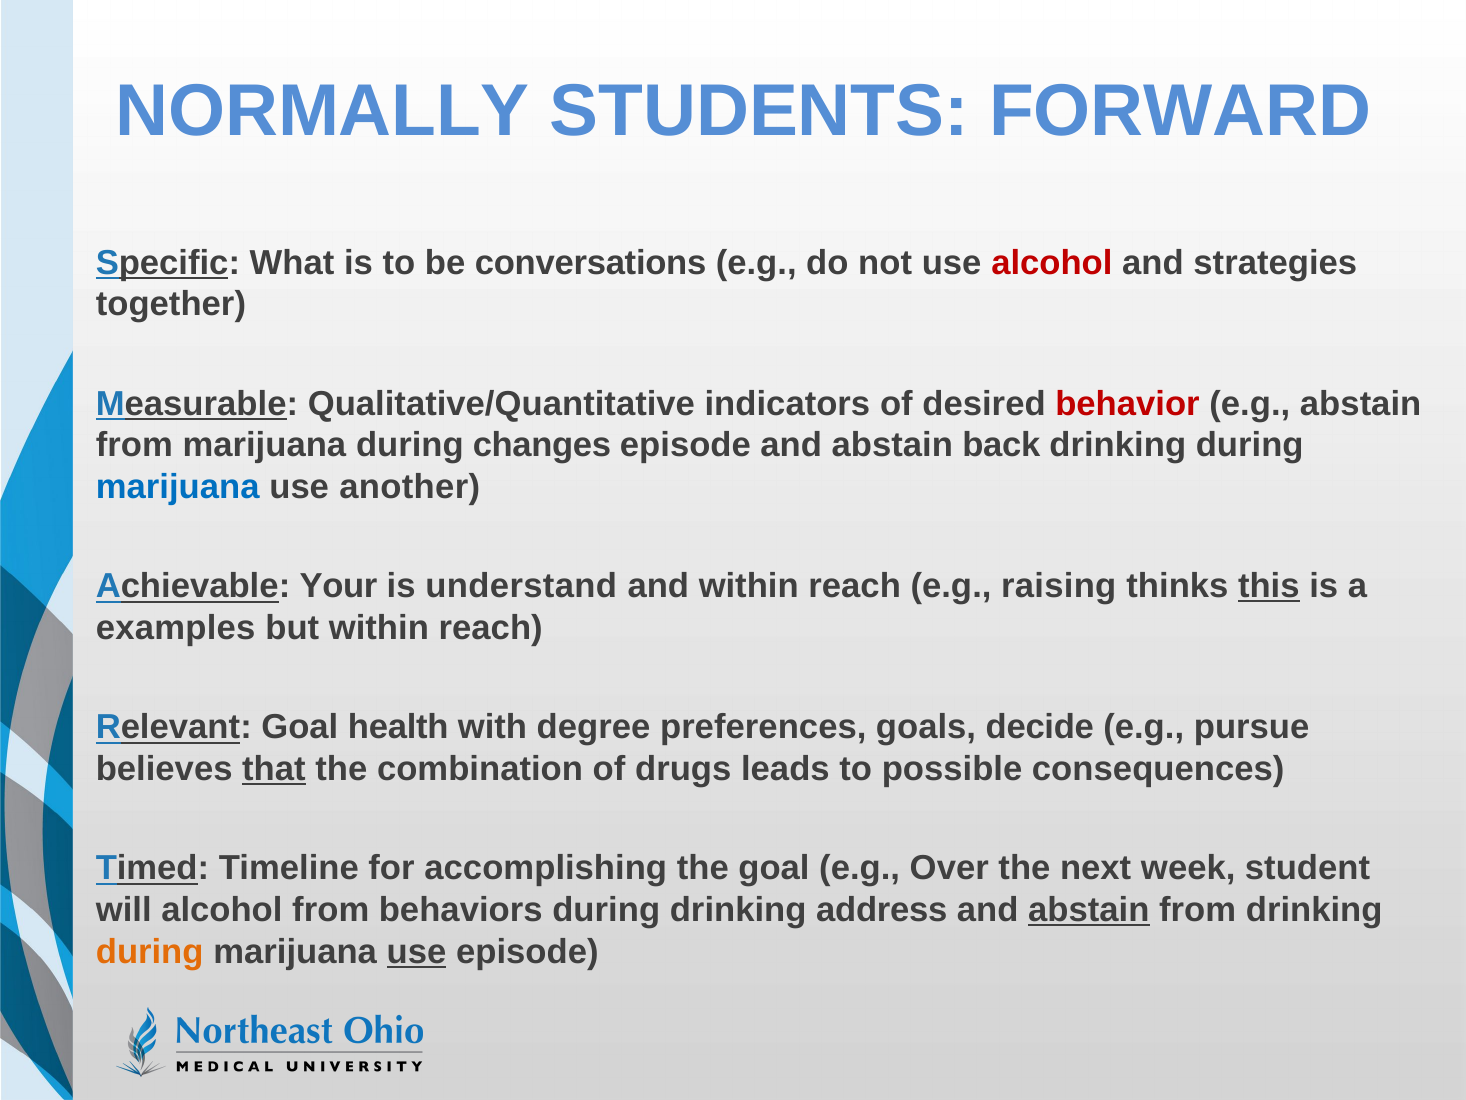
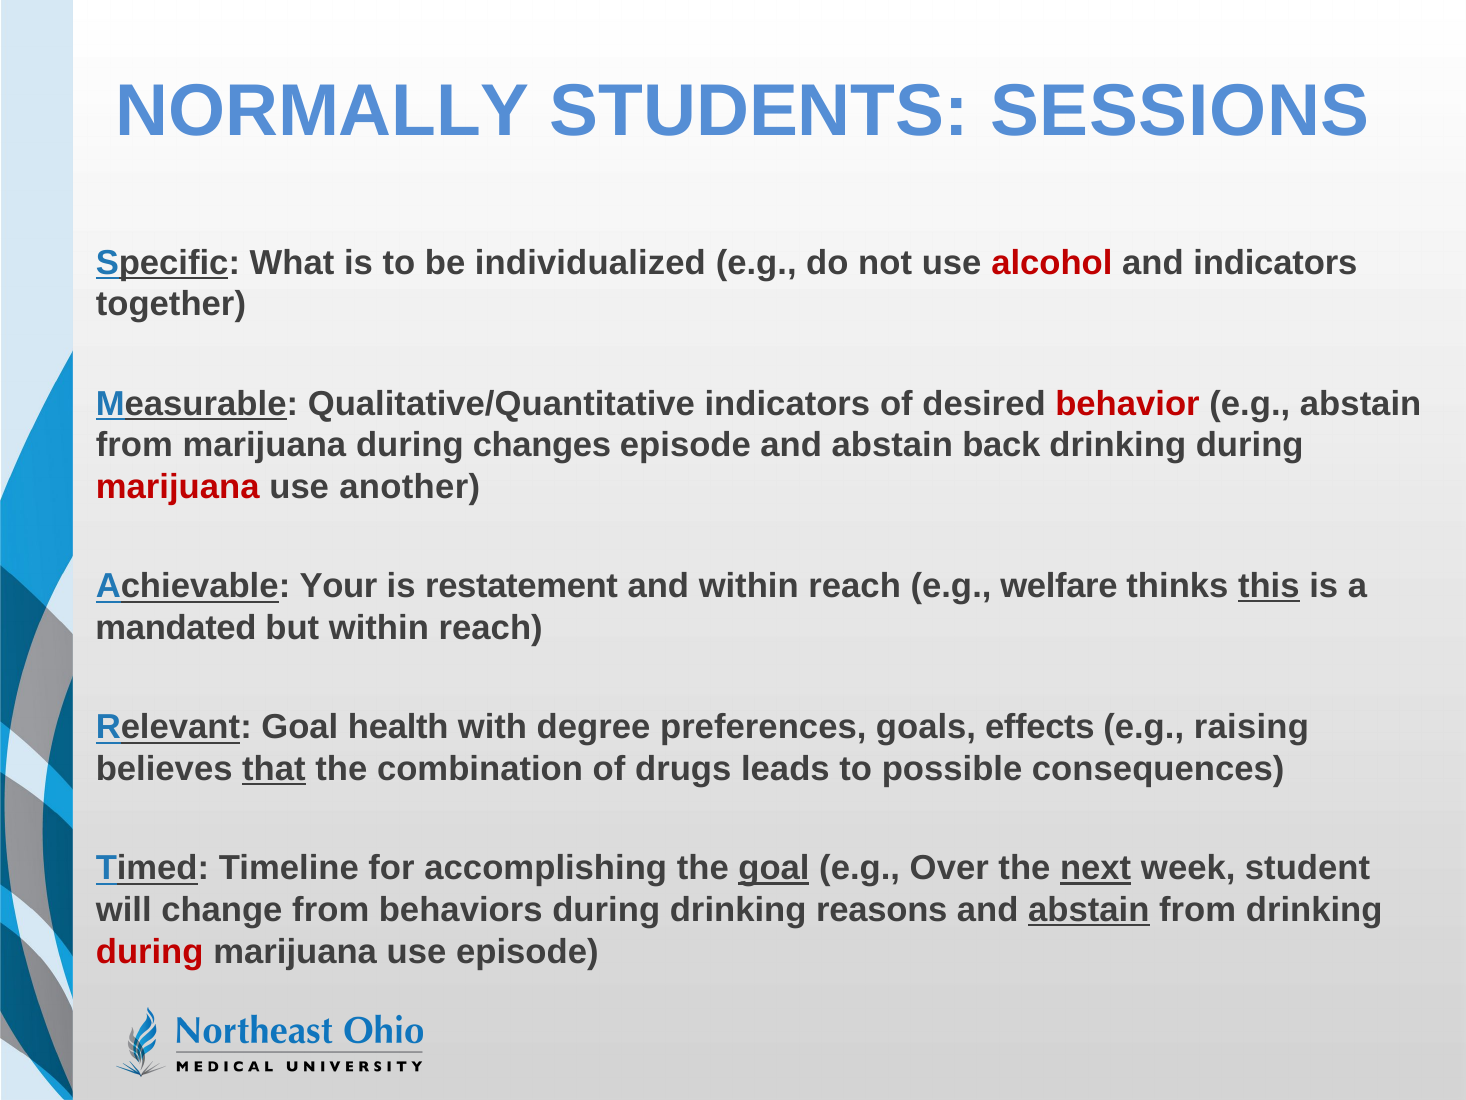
FORWARD: FORWARD -> SESSIONS (1180, 112)
conversations: conversations -> individualized (590, 263)
and strategies: strategies -> indicators (1275, 263)
marijuana colour: blue -> red (178, 487)
understand: understand -> restatement (522, 586)
raising: raising -> welfare (1059, 586)
examples: examples -> mandated (176, 628)
decide: decide -> effects (1040, 727)
pursue: pursue -> raising (1251, 727)
goal underline: none -> present (774, 868)
next underline: none -> present (1096, 868)
will alcohol: alcohol -> change (222, 910)
address: address -> reasons (882, 910)
during colour: orange -> red (150, 951)
use underline: present -> none (417, 951)
